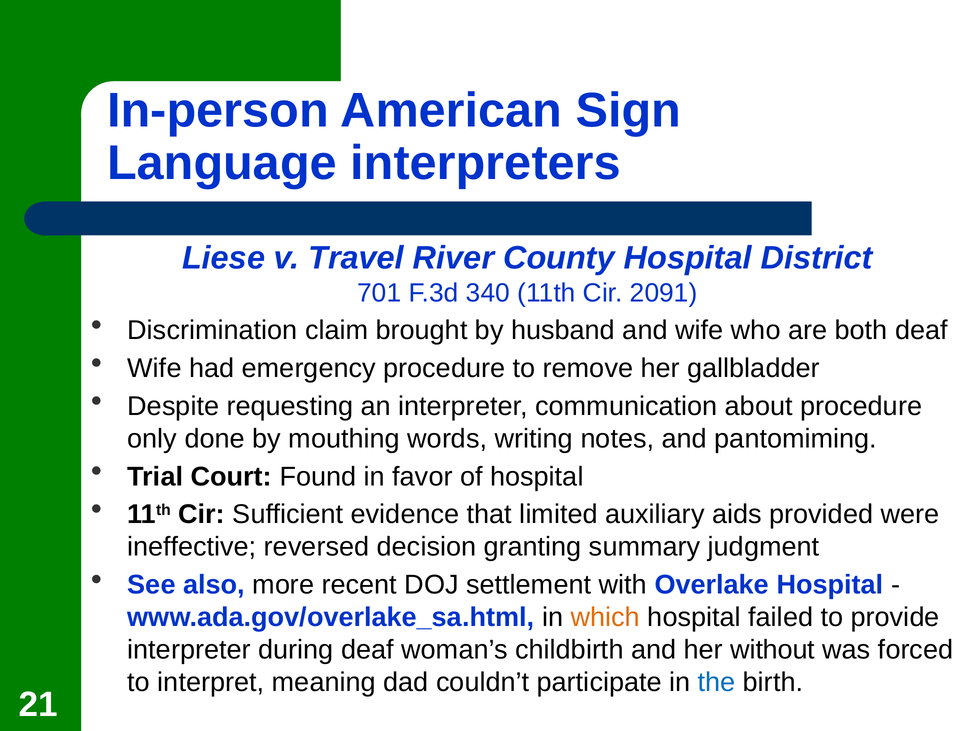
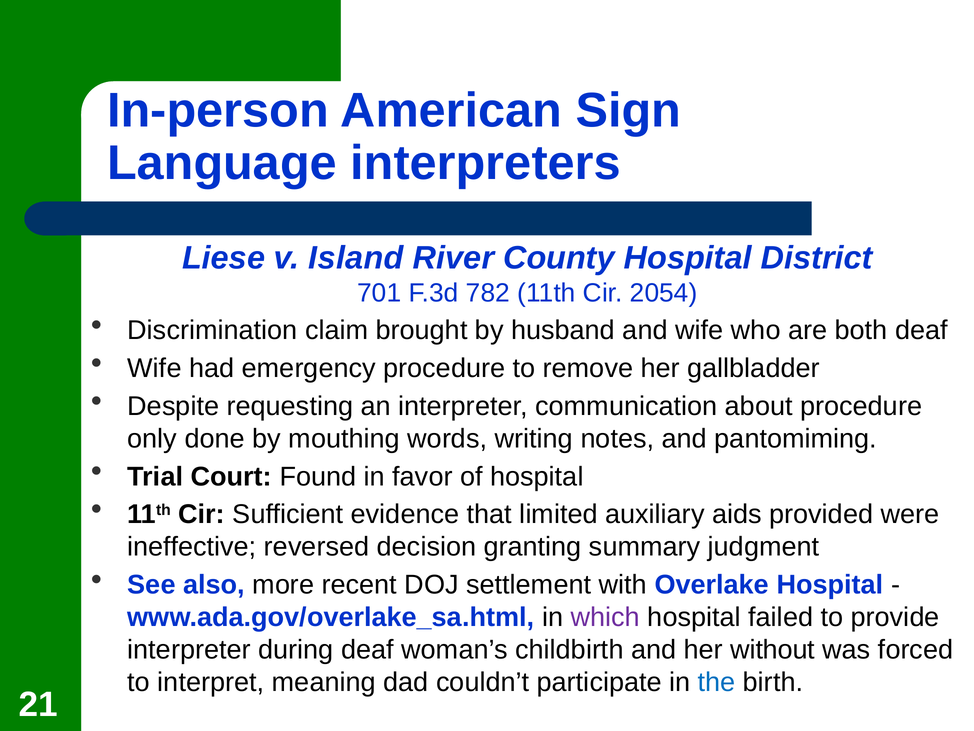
Travel: Travel -> Island (356, 258)
340: 340 -> 782 (488, 293)
2091: 2091 -> 2054 (664, 293)
which colour: orange -> purple (605, 617)
